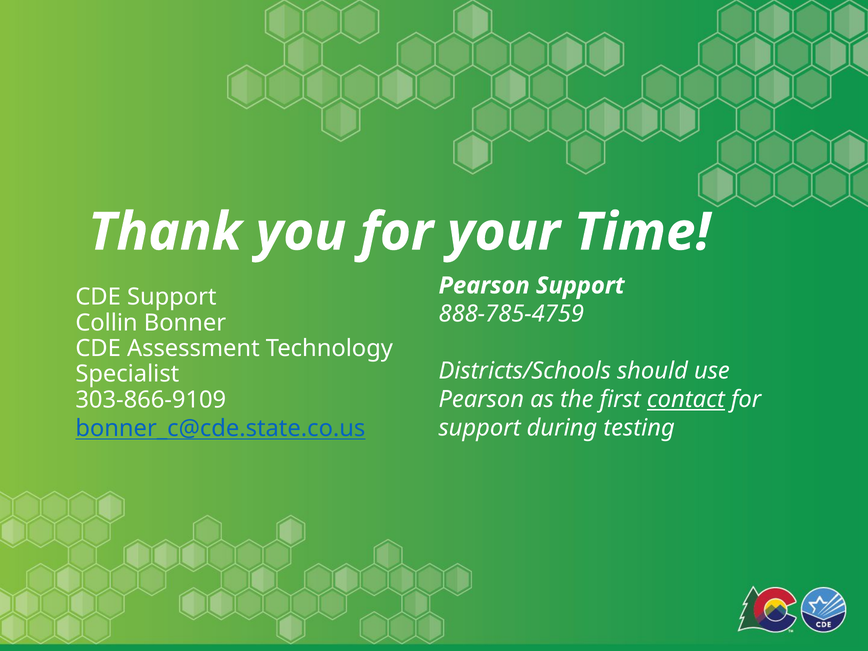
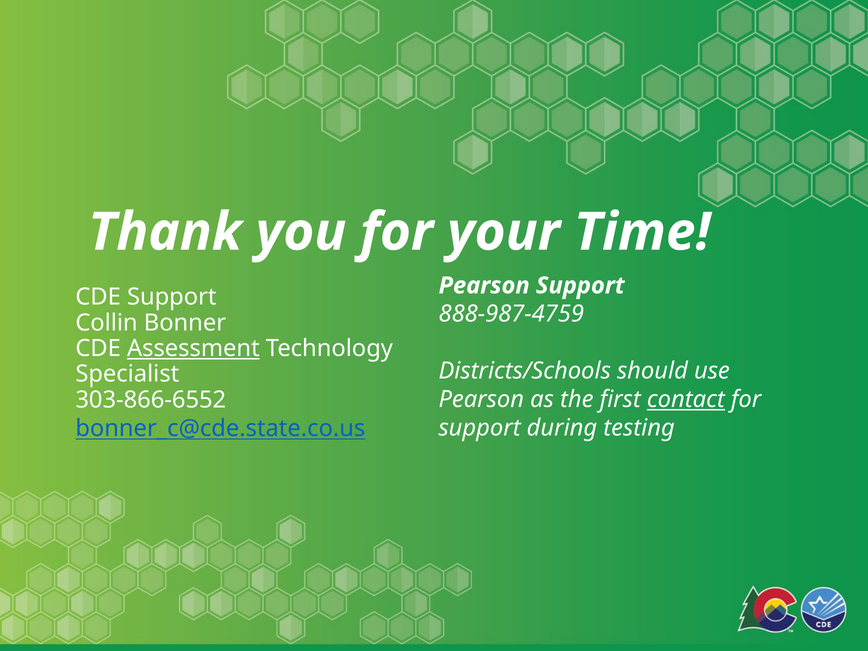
888-785-4759: 888-785-4759 -> 888-987-4759 (511, 314)
Assessment underline: none -> present (193, 348)
303-866-9109: 303-866-9109 -> 303-866-6552 (151, 400)
